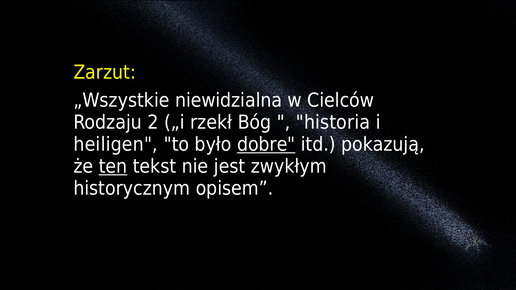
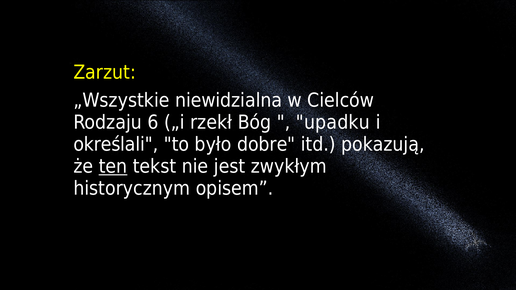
2: 2 -> 6 (153, 123)
historia: historia -> upadku (333, 123)
heiligen: heiligen -> określali (116, 145)
dobre underline: present -> none (266, 145)
